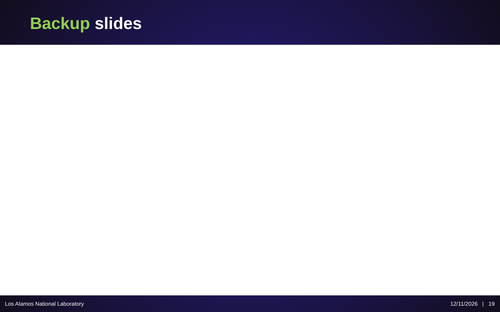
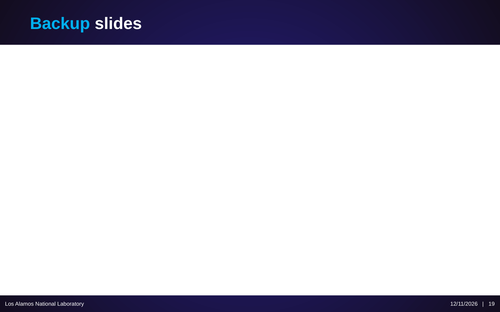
Backup colour: light green -> light blue (60, 24)
